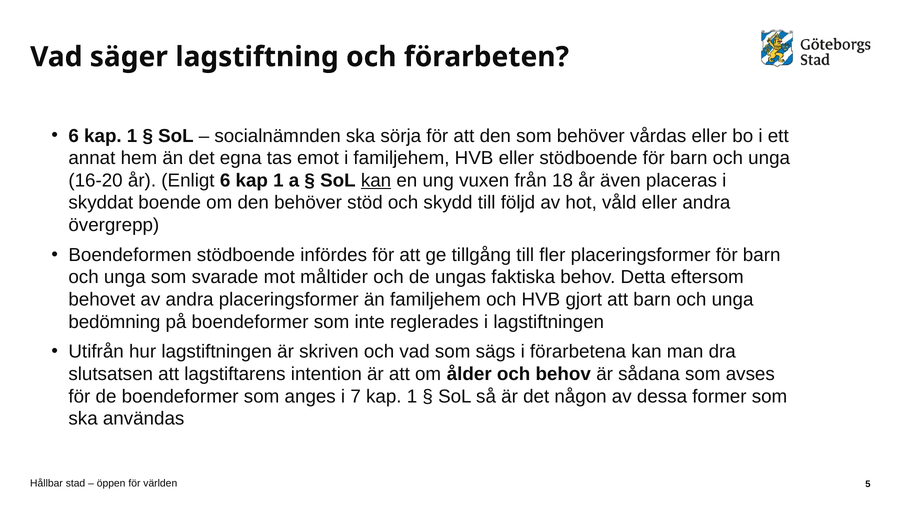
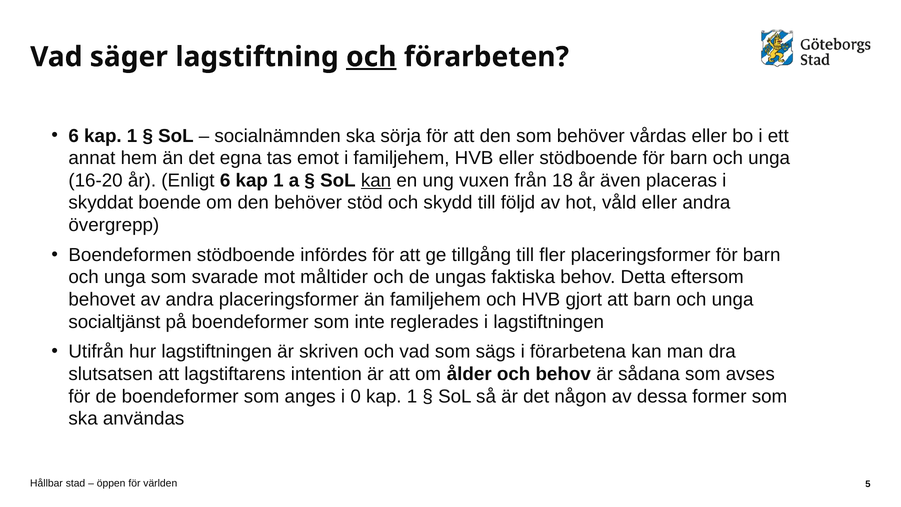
och underline: none -> present (371, 57)
bedömning: bedömning -> socialtjänst (114, 322)
7: 7 -> 0 (356, 396)
